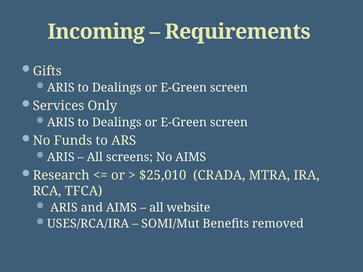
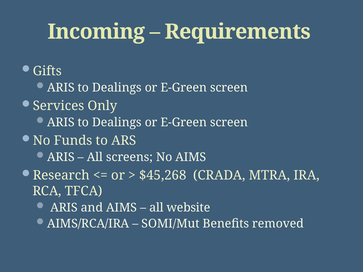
$25,010: $25,010 -> $45,268 (163, 175)
USES/RCA/IRA: USES/RCA/IRA -> AIMS/RCA/IRA (88, 224)
